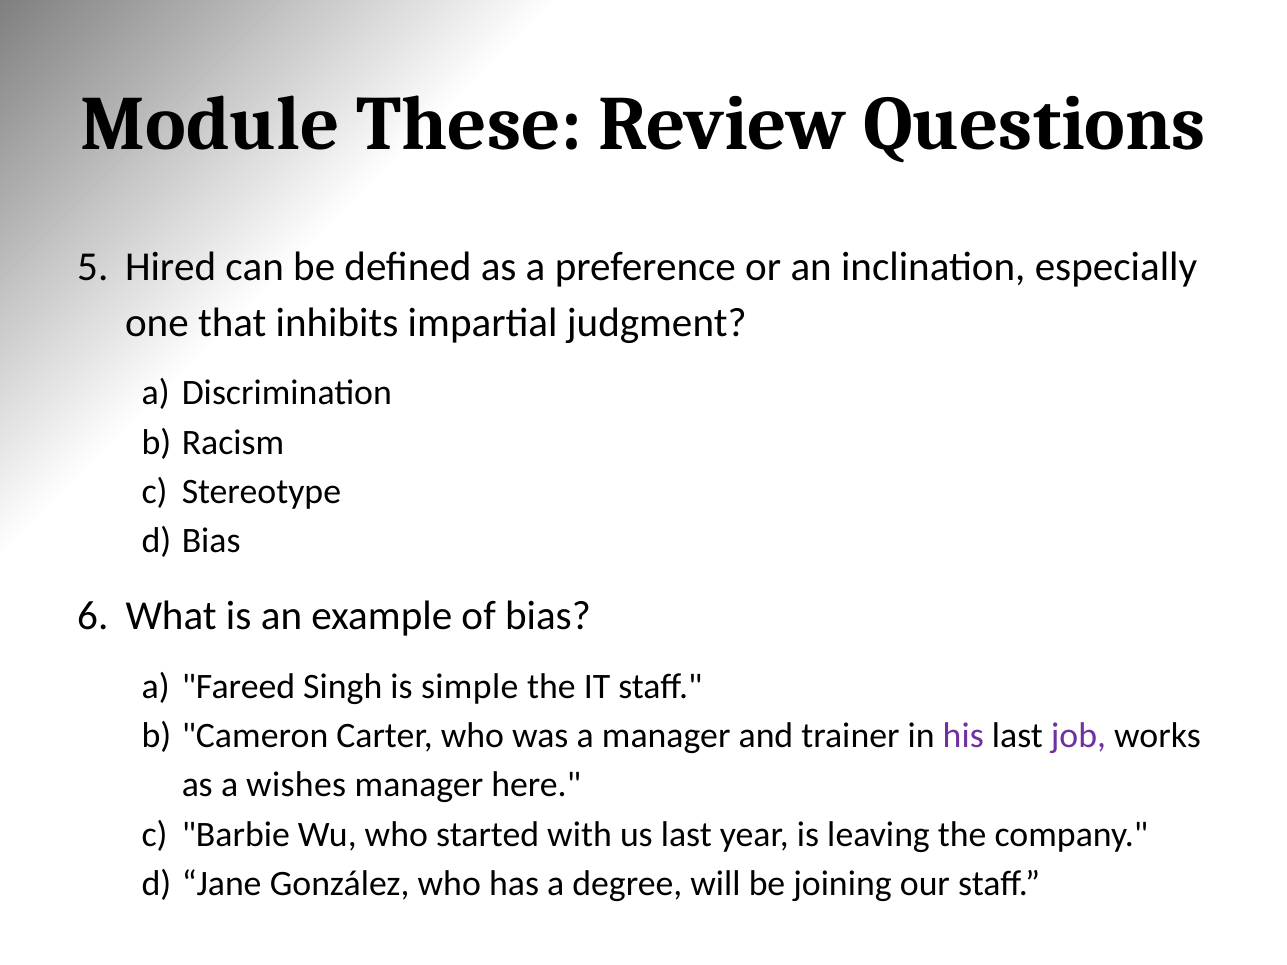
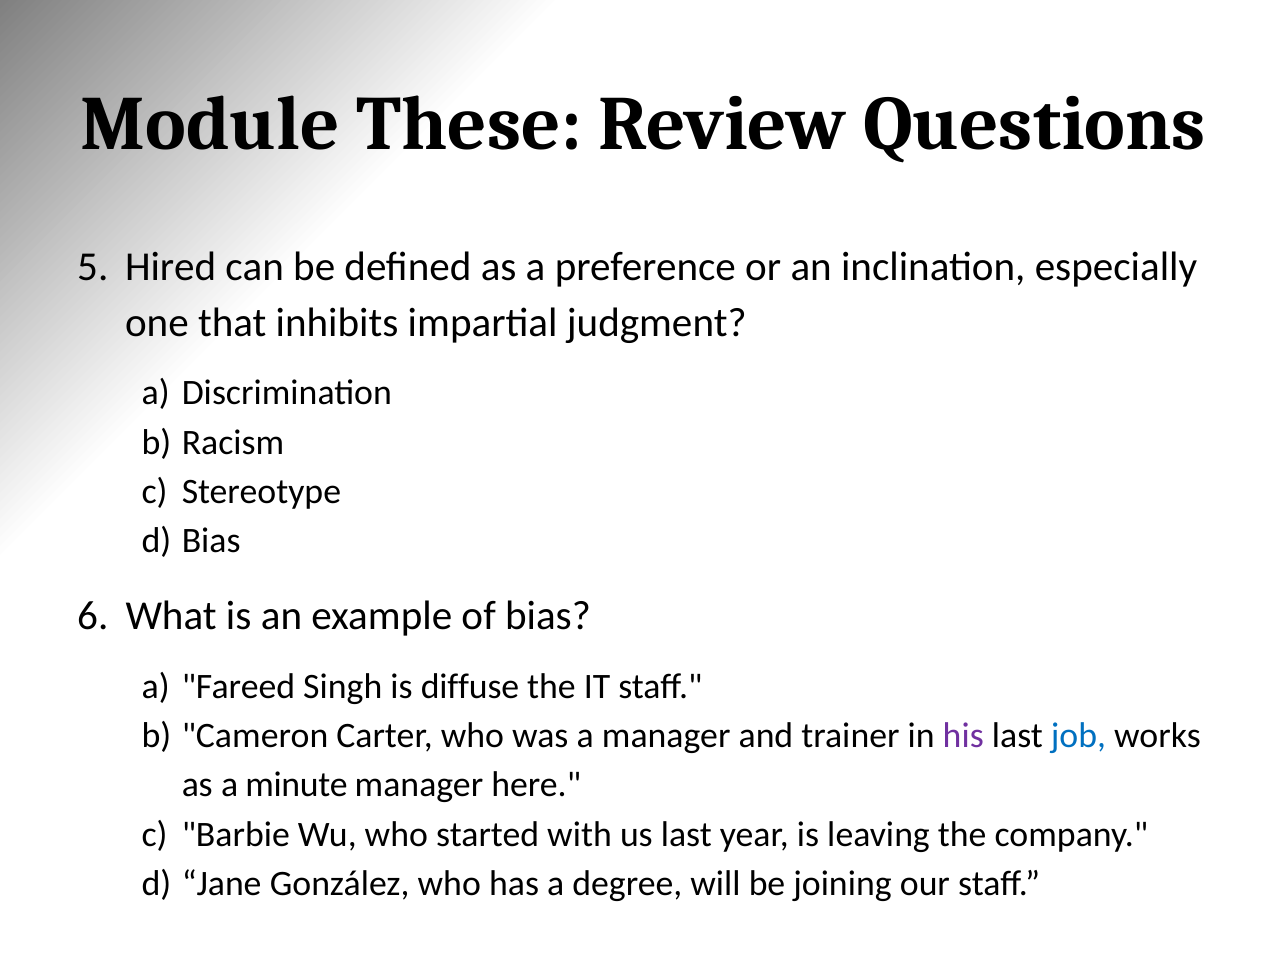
simple: simple -> diffuse (470, 687)
job colour: purple -> blue (1078, 736)
wishes: wishes -> minute (297, 785)
